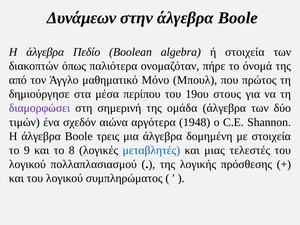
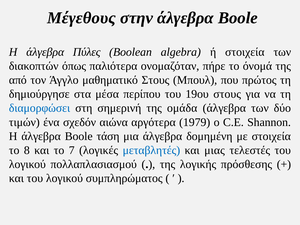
Δυνάμεων: Δυνάμεων -> Μέγεθους (81, 18)
Πεδίο: Πεδίο -> Πύλες (87, 52)
μαθηματικό Μόνο: Μόνο -> Στους (155, 80)
διαμορφώσει colour: purple -> blue (40, 108)
1948: 1948 -> 1979 (195, 122)
τρεις: τρεις -> τάση (108, 136)
9: 9 -> 8 (27, 150)
8: 8 -> 7 (72, 150)
